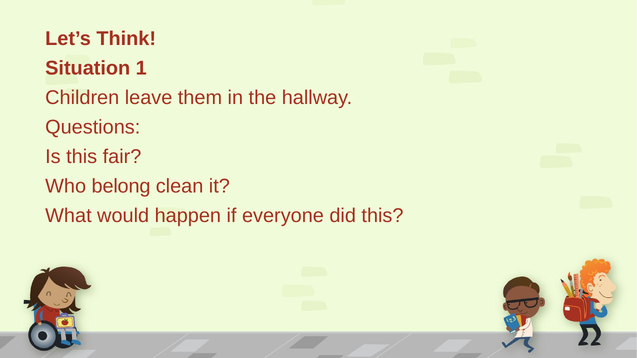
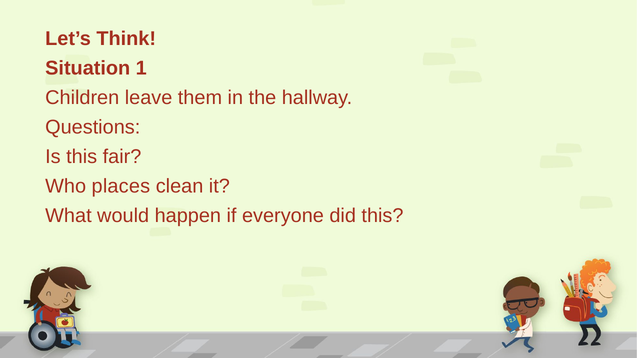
belong: belong -> places (121, 186)
